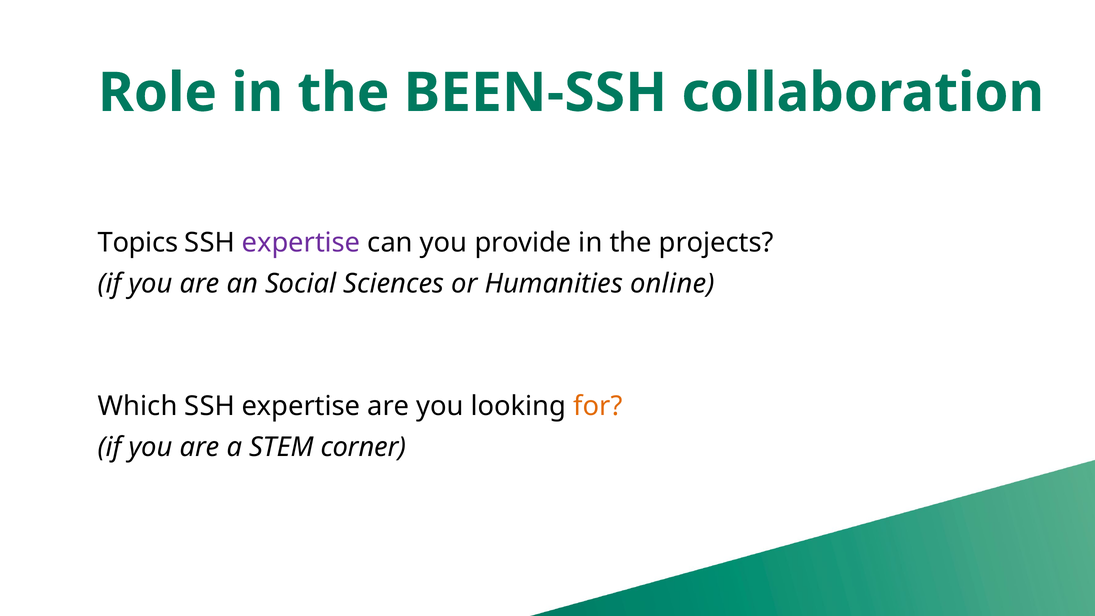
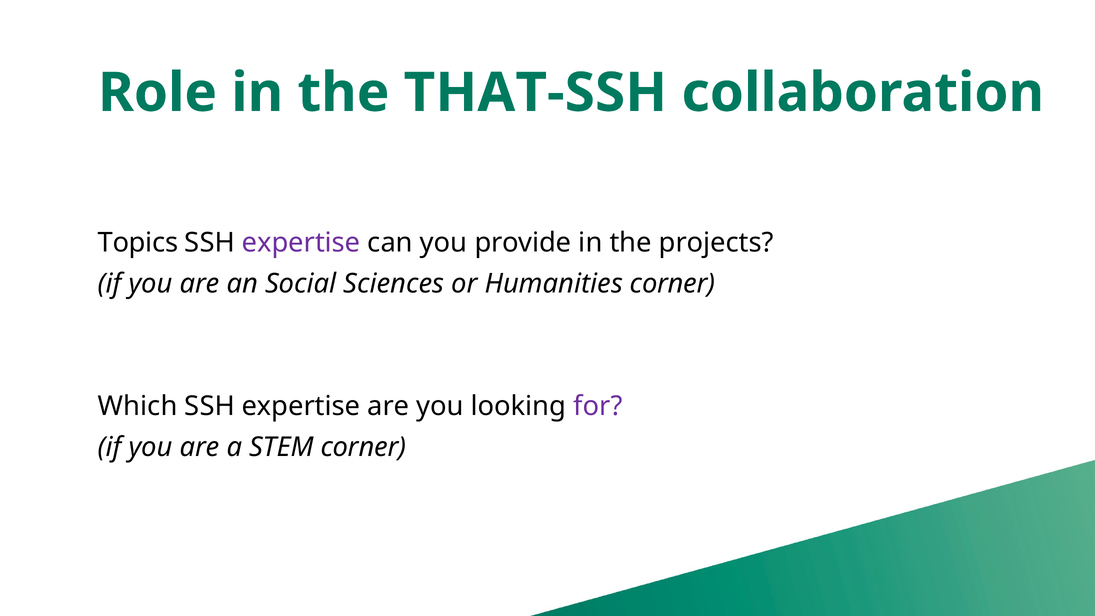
BEEN-SSH: BEEN-SSH -> THAT-SSH (535, 93)
Humanities online: online -> corner (673, 284)
for colour: orange -> purple (598, 406)
